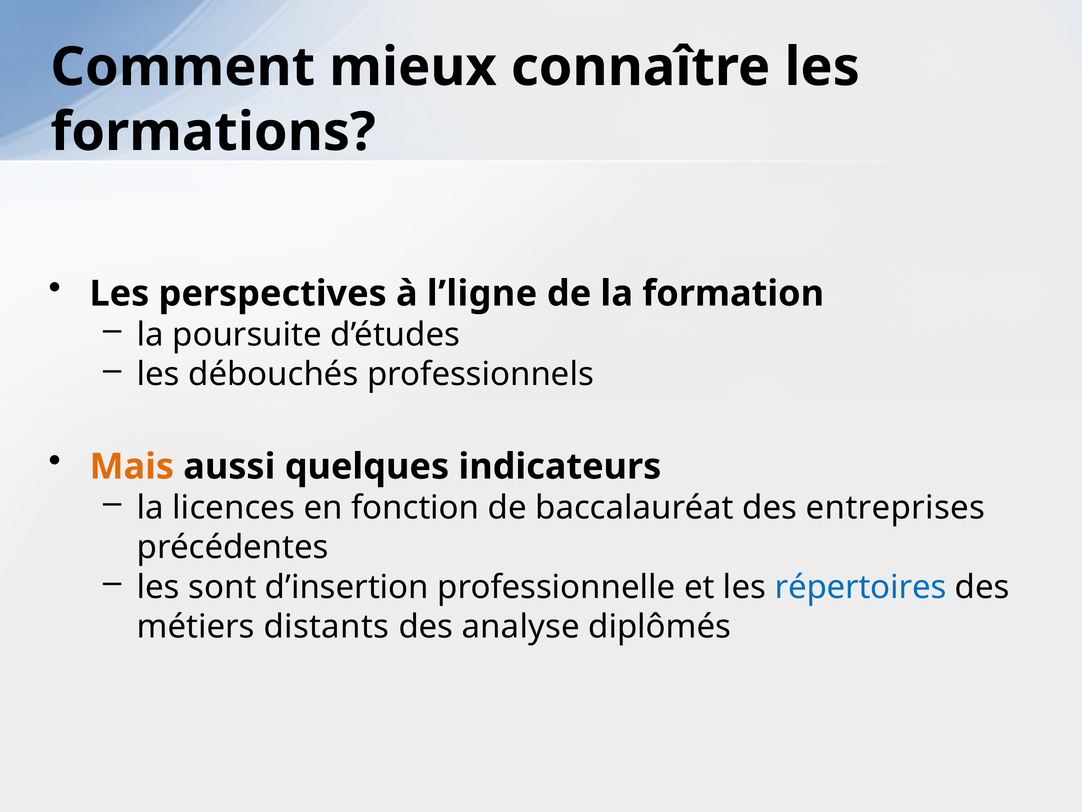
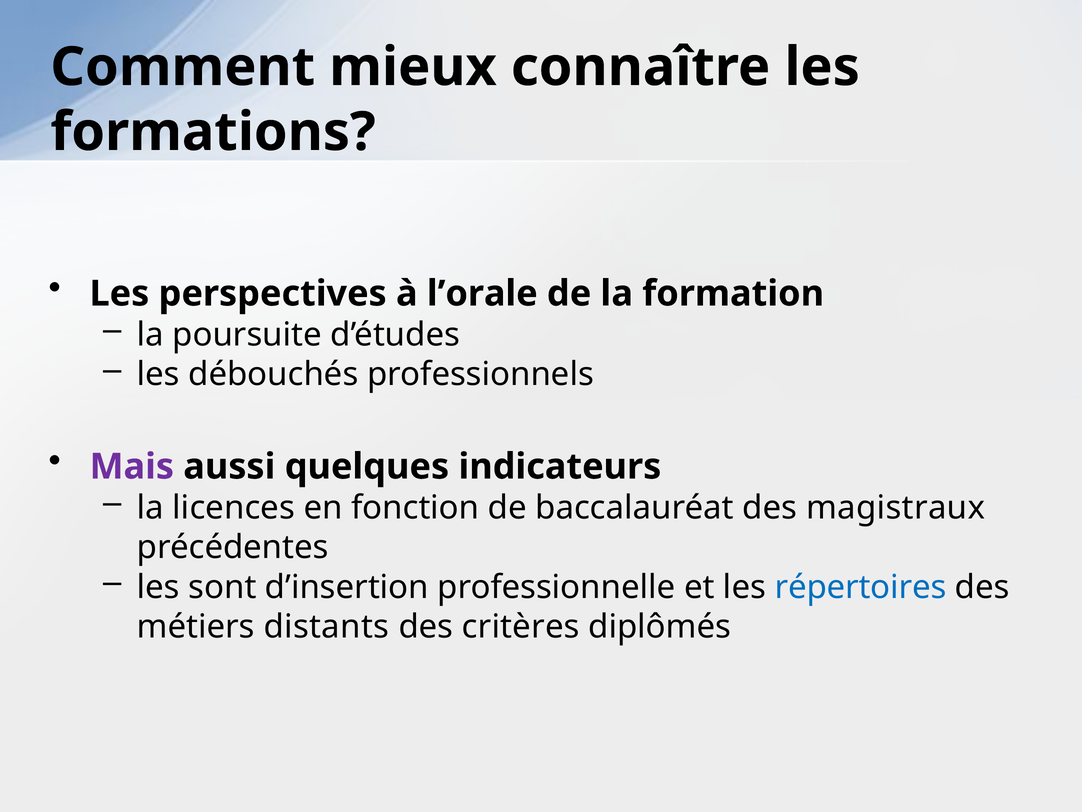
l’ligne: l’ligne -> l’orale (482, 293)
Mais colour: orange -> purple (132, 466)
entreprises: entreprises -> magistraux (896, 508)
analyse: analyse -> critères (521, 626)
